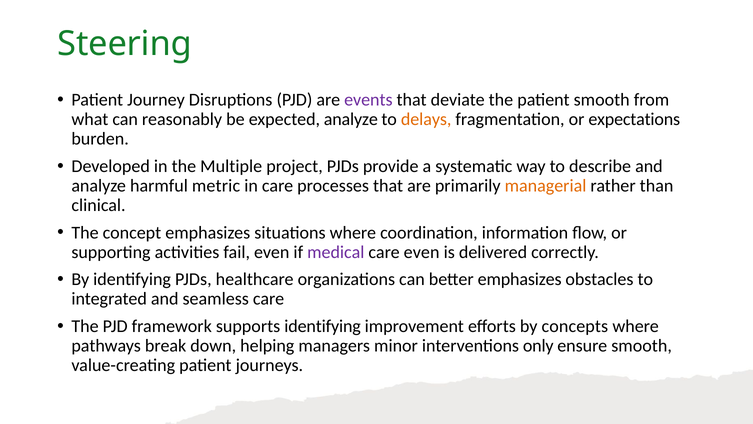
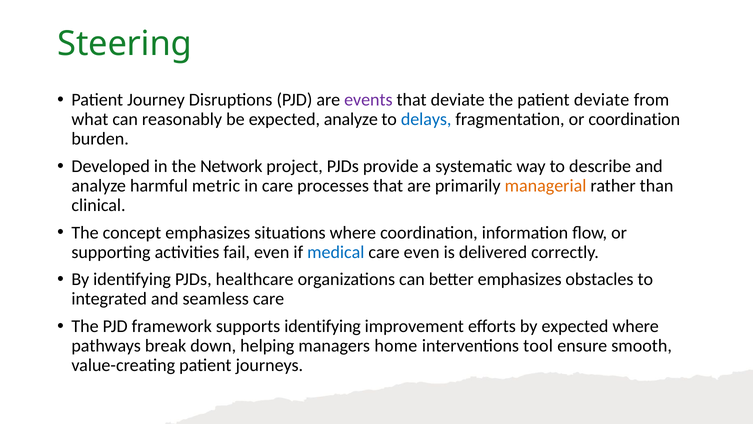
patient smooth: smooth -> deviate (602, 100)
delays colour: orange -> blue (426, 119)
or expectations: expectations -> coordination (634, 119)
Multiple: Multiple -> Network (231, 166)
medical colour: purple -> blue (336, 252)
by concepts: concepts -> expected (575, 326)
minor: minor -> home (396, 345)
only: only -> tool (538, 345)
